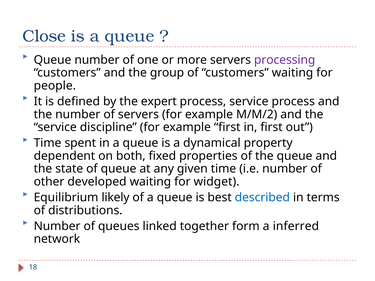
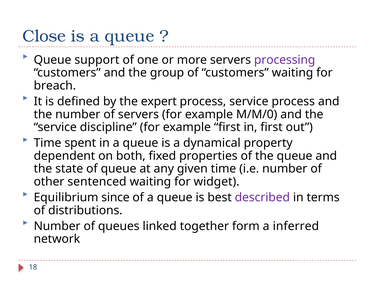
Queue number: number -> support (97, 60)
people: people -> breach (55, 86)
M/M/2: M/M/2 -> M/M/0 (257, 114)
developed: developed -> sentenced (97, 182)
likely: likely -> since (115, 198)
described colour: blue -> purple (262, 198)
